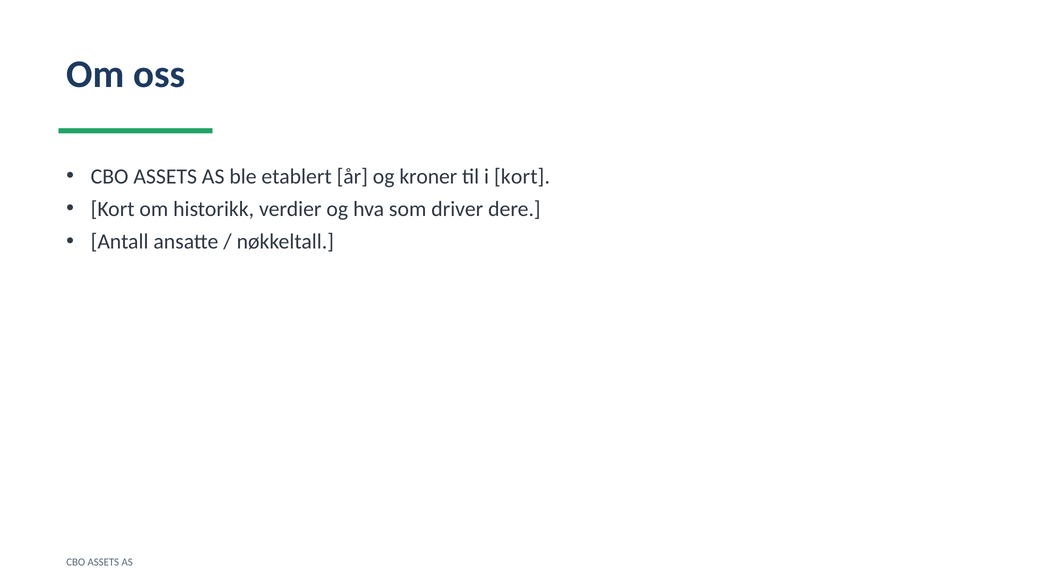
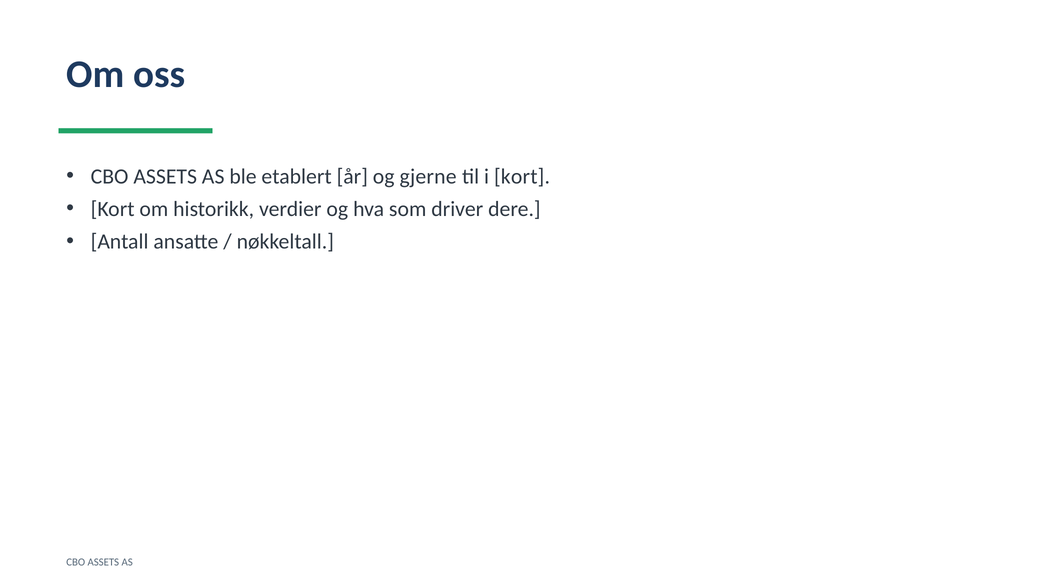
kroner: kroner -> gjerne (428, 176)
